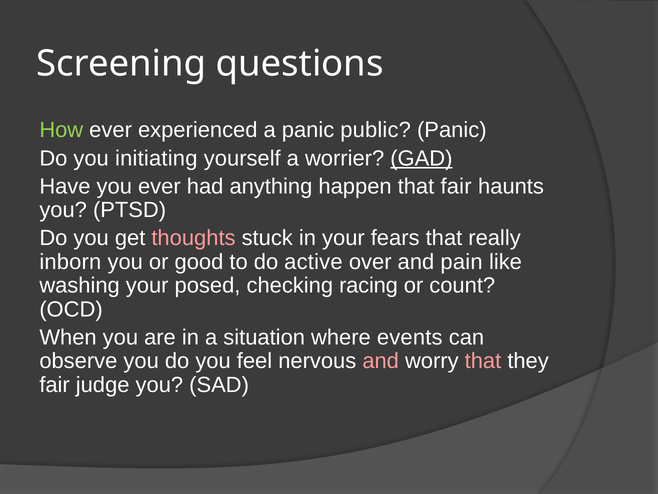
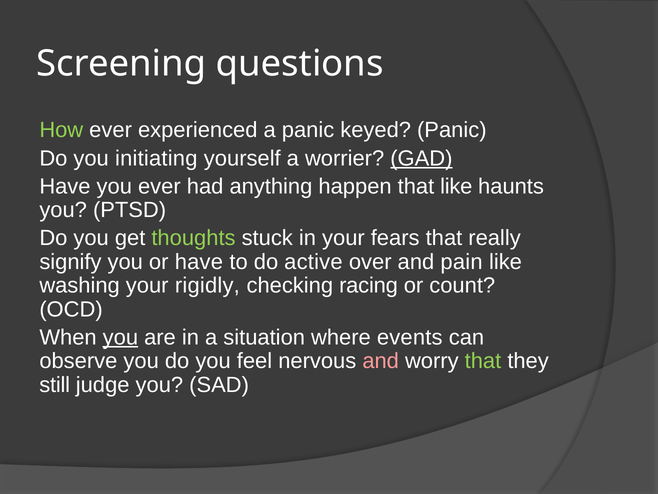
public: public -> keyed (376, 130)
that fair: fair -> like (456, 186)
thoughts colour: pink -> light green (194, 238)
inborn: inborn -> signify (70, 262)
or good: good -> have (199, 262)
posed: posed -> rigidly (207, 285)
you underline: none -> present (120, 337)
that colour: pink -> light green (483, 361)
fair: fair -> still (55, 384)
